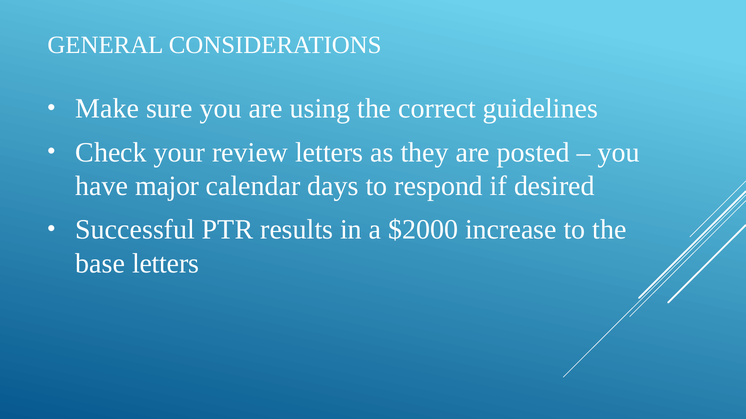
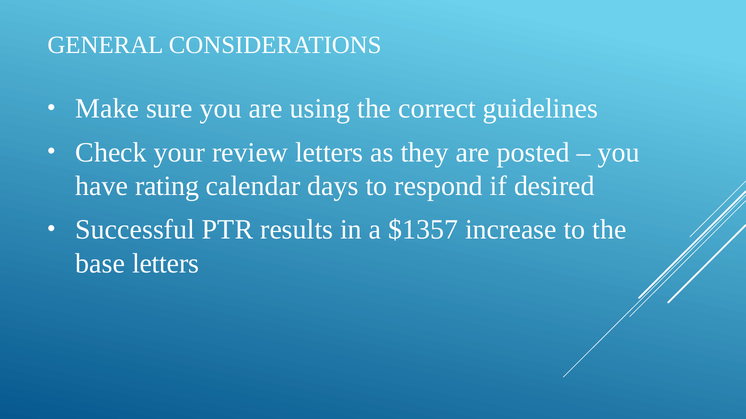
major: major -> rating (167, 186)
$2000: $2000 -> $1357 (423, 230)
